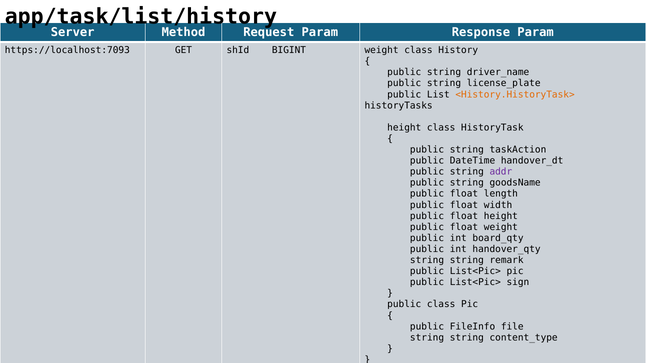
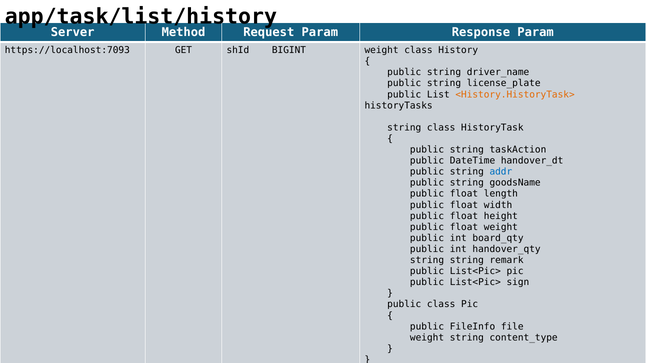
height: height -> string (404, 128)
addr colour: purple -> blue (501, 172)
string: string -> weight (427, 338)
